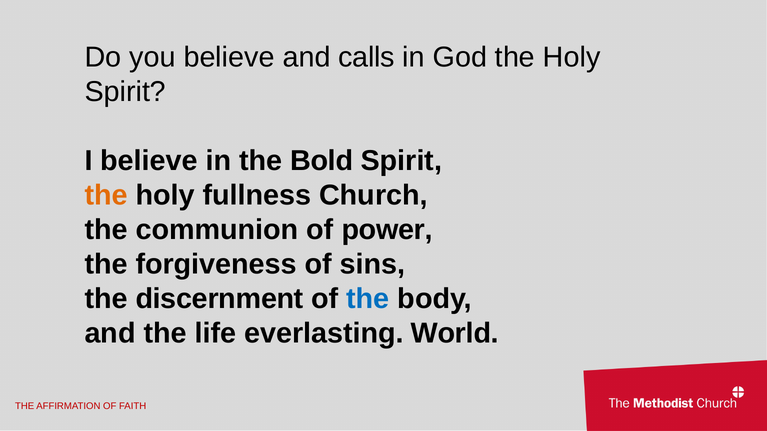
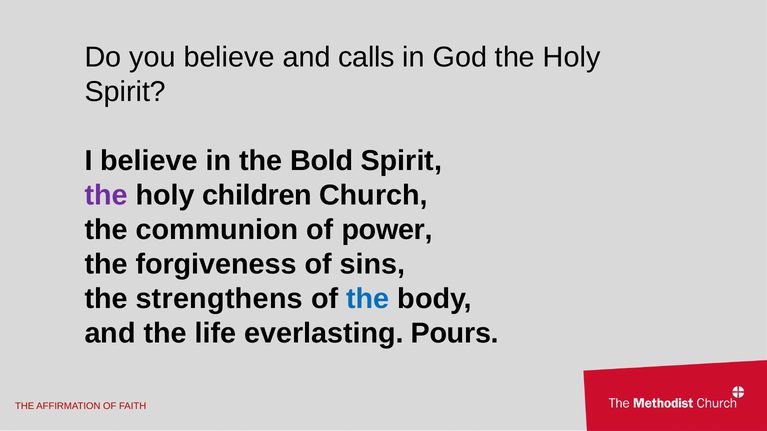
the colour: orange -> purple (106, 195)
fullness: fullness -> children (257, 195)
discernment: discernment -> strengthens (219, 299)
World: World -> Pours (455, 333)
